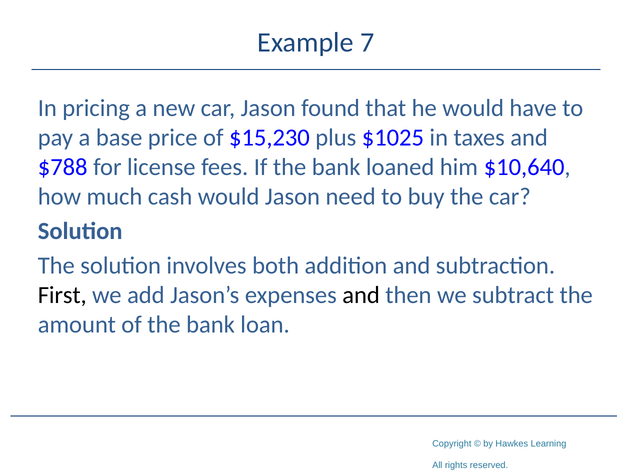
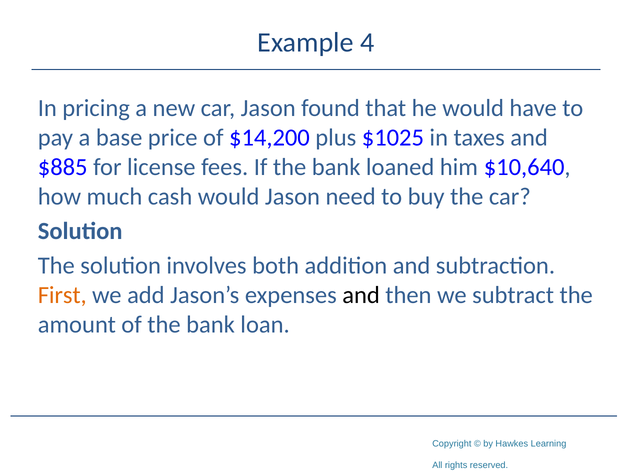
7: 7 -> 4 (367, 42)
$15,230: $15,230 -> $14,200 (269, 138)
$788: $788 -> $885 (63, 167)
First colour: black -> orange (62, 295)
